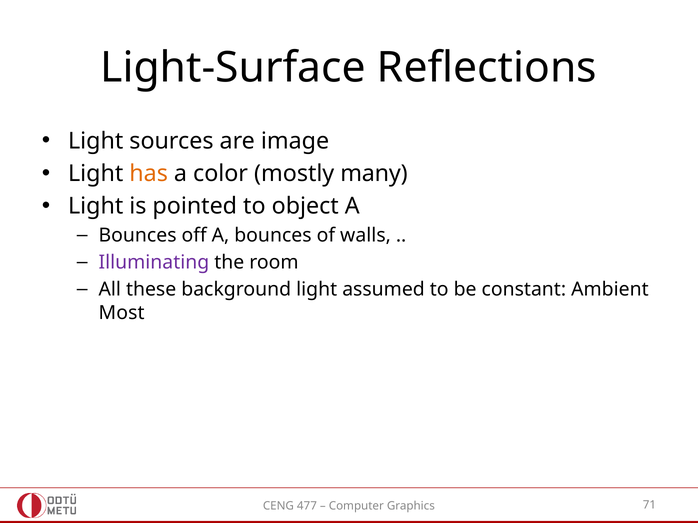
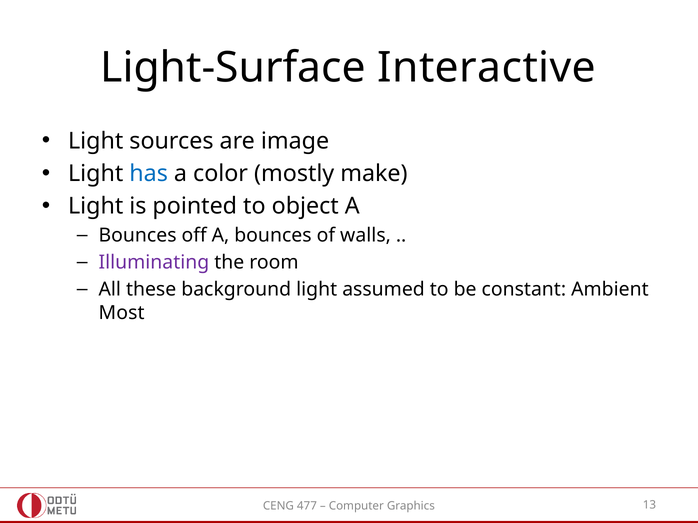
Reflections: Reflections -> Interactive (487, 68)
has colour: orange -> blue (149, 174)
many: many -> make (374, 174)
71: 71 -> 13 (649, 506)
